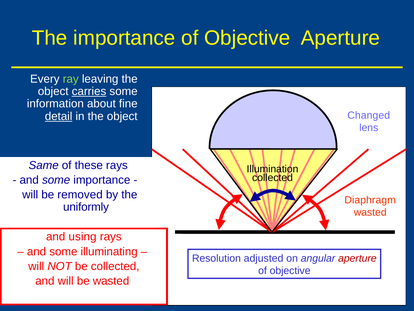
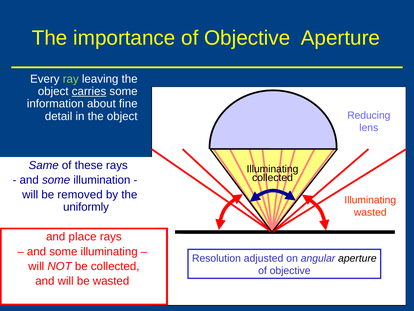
Changed: Changed -> Reducing (369, 115)
detail underline: present -> none (59, 116)
Illumination: Illumination -> Illuminating (272, 169)
some importance: importance -> illumination (102, 180)
Diaphragm: Diaphragm -> Illuminating (370, 200)
using: using -> place (83, 236)
aperture colour: red -> black (357, 258)
